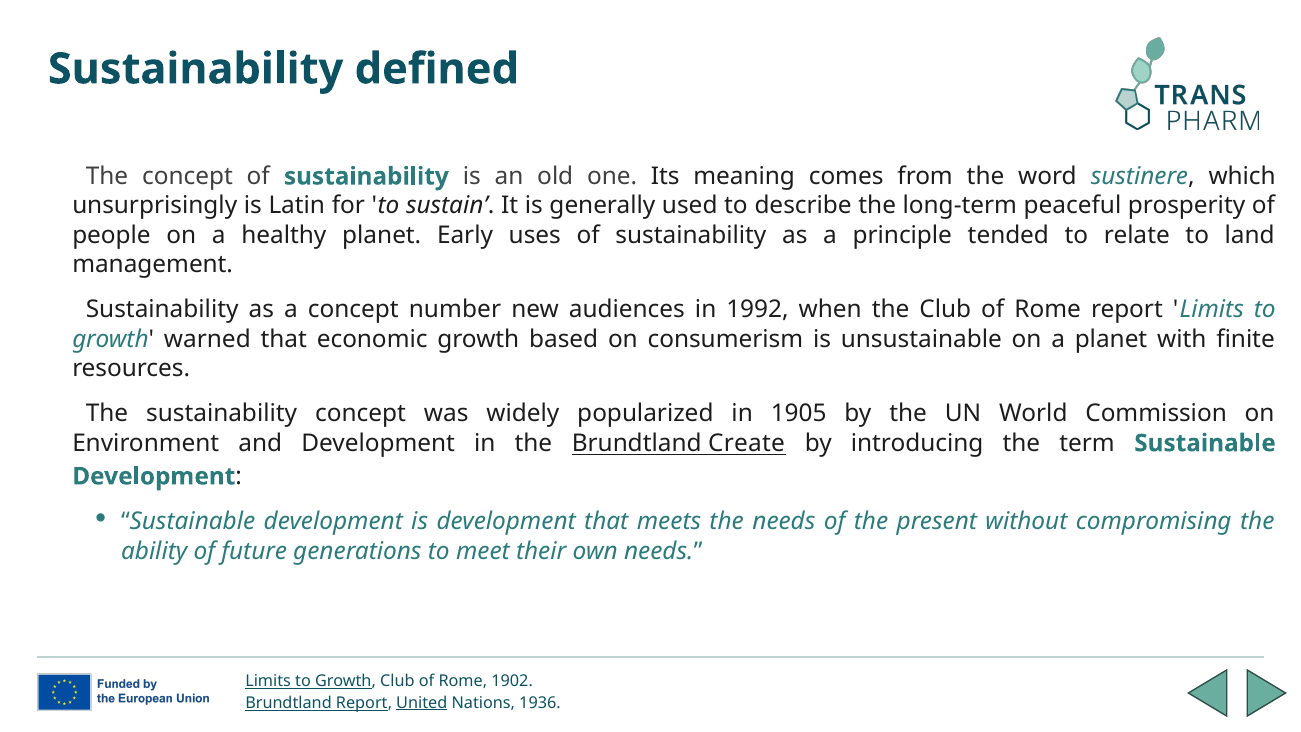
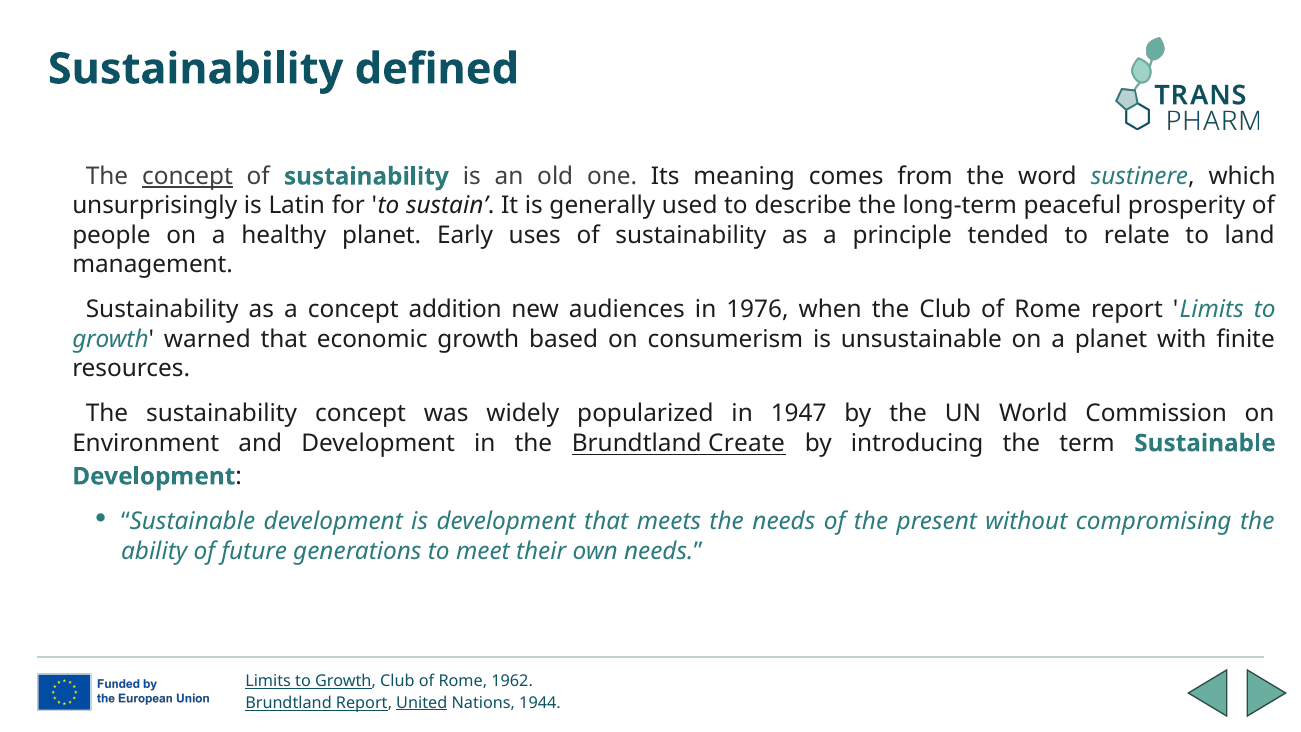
concept underline: none -> present (187, 176)
number: number -> addition (455, 310)
1992: 1992 -> 1976 (757, 310)
1905: 1905 -> 1947 (799, 414)
1902: 1902 -> 1962 (512, 680)
1936: 1936 -> 1944 (540, 703)
